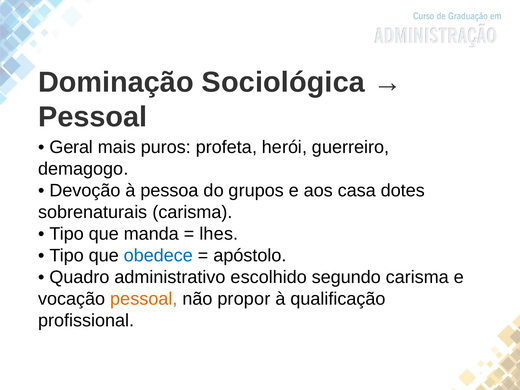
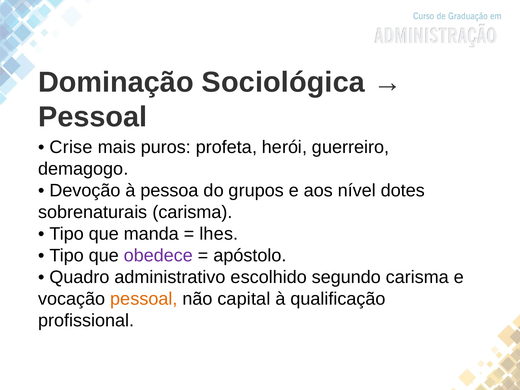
Geral: Geral -> Crise (71, 147)
casa: casa -> nível (357, 191)
obedece colour: blue -> purple (158, 256)
propor: propor -> capital (244, 299)
